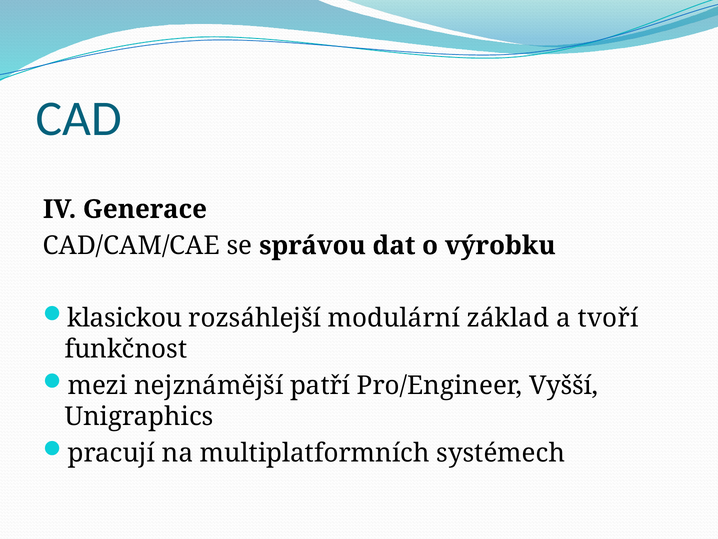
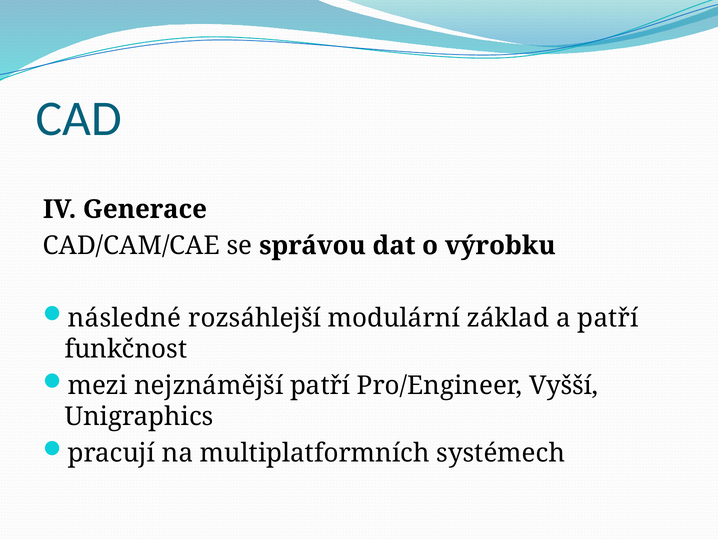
klasickou: klasickou -> následné (124, 318)
a tvoří: tvoří -> patří (608, 318)
